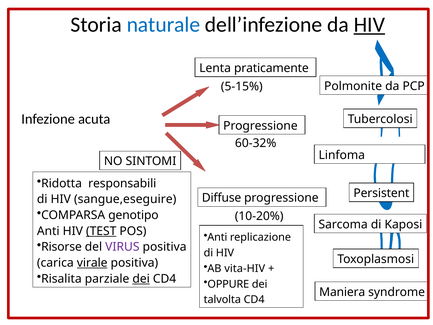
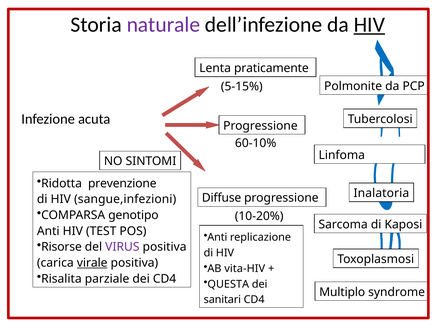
naturale colour: blue -> purple (163, 25)
60-32%: 60-32% -> 60-10% (256, 143)
responsabili: responsabili -> prevenzione (122, 183)
Persistent: Persistent -> Inalatoria (381, 193)
sangue,eseguire: sangue,eseguire -> sangue,infezioni (125, 199)
TEST underline: present -> none (101, 231)
dei underline: present -> none (141, 279)
OPPURE: OPPURE -> QUESTA (228, 284)
Maniera: Maniera -> Multiplo (342, 292)
talvolta: talvolta -> sanitari (222, 300)
